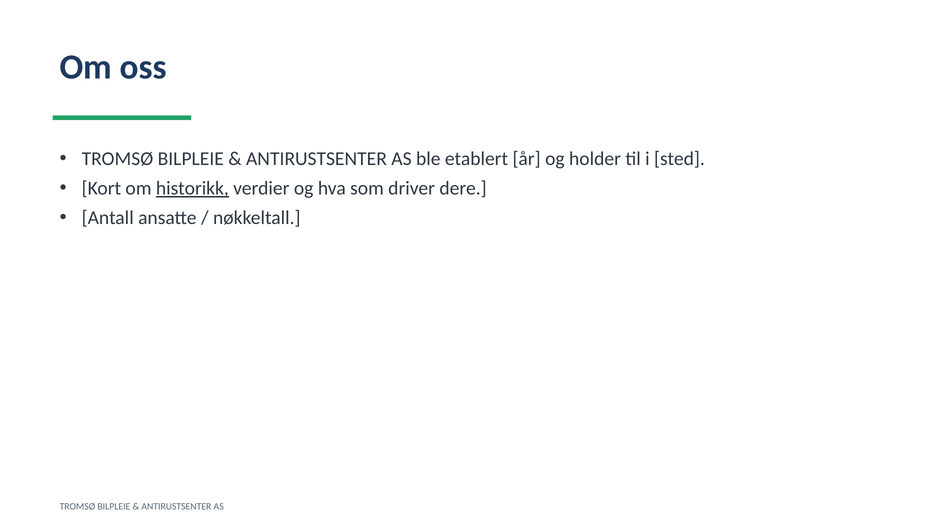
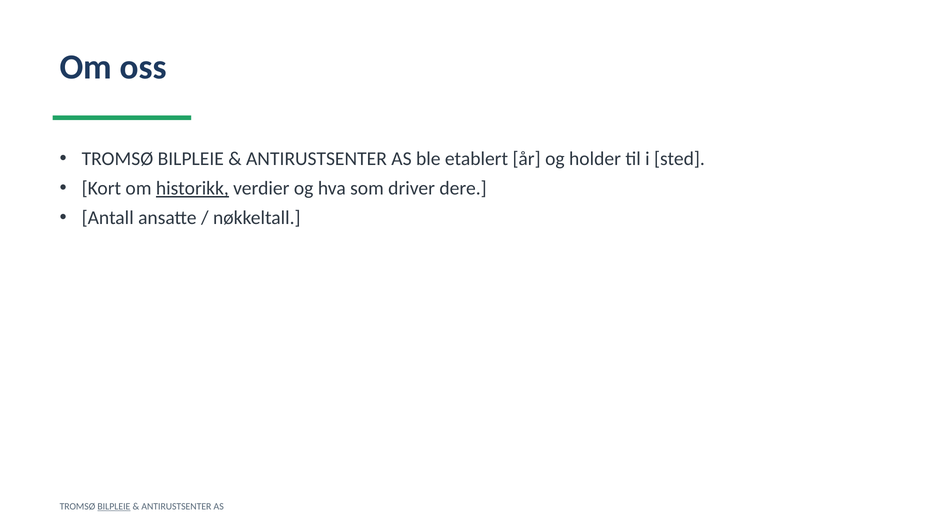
BILPLEIE underline: none -> present (114, 506)
